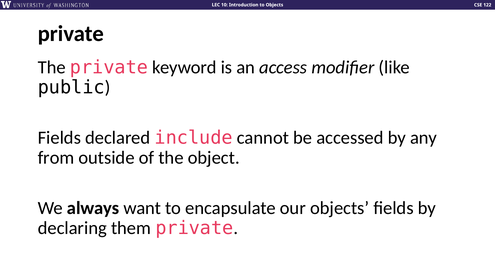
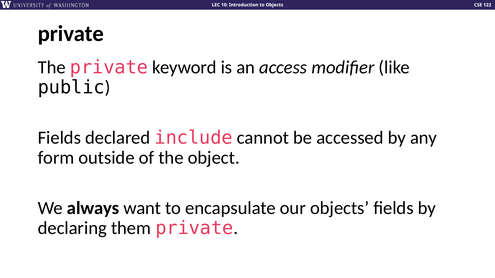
from: from -> form (56, 158)
